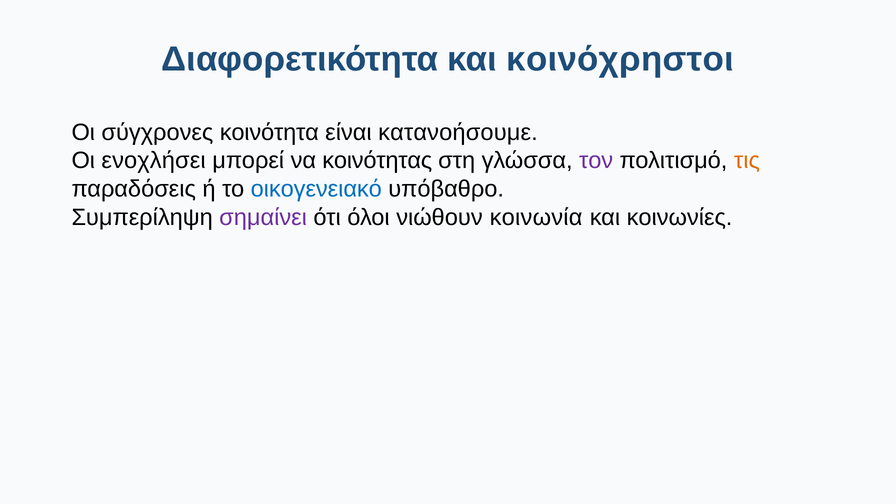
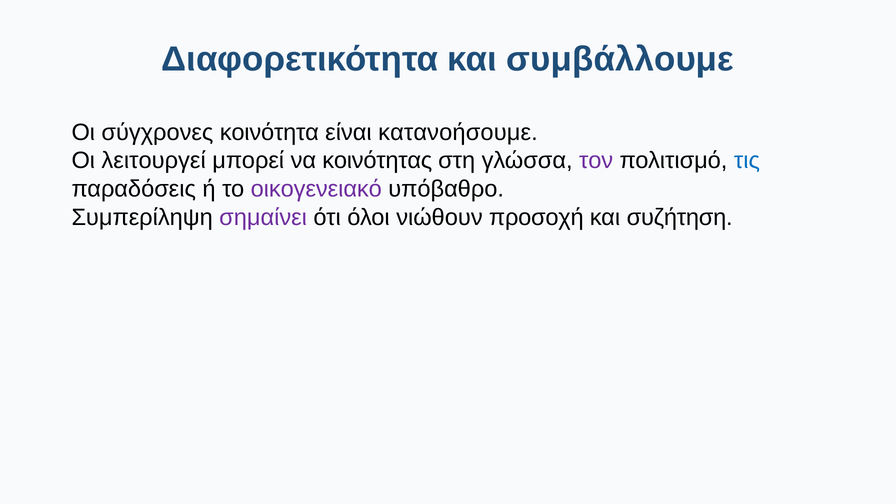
κοινόχρηστοι: κοινόχρηστοι -> συμβάλλουμε (620, 59)
ενοχλήσει: ενοχλήσει -> λειτουργεί (154, 161)
τις colour: orange -> blue (747, 161)
οικογενειακό colour: blue -> purple (316, 189)
κοινωνία: κοινωνία -> προσοχή (536, 217)
κοινωνίες: κοινωνίες -> συζήτηση (680, 217)
